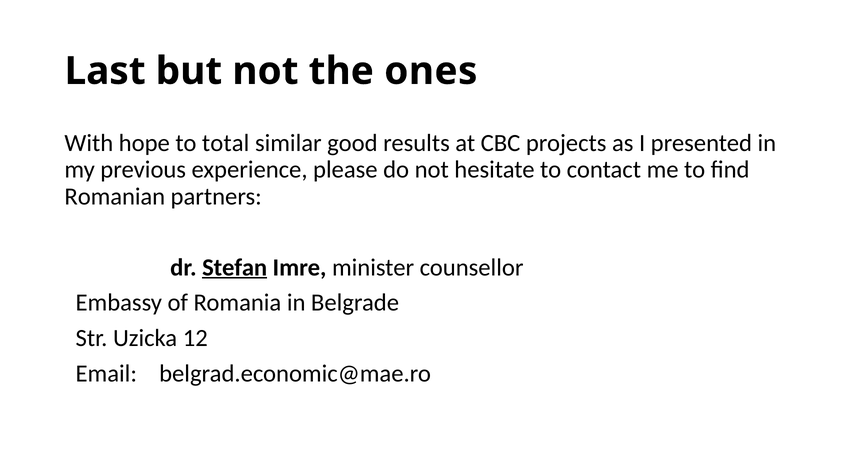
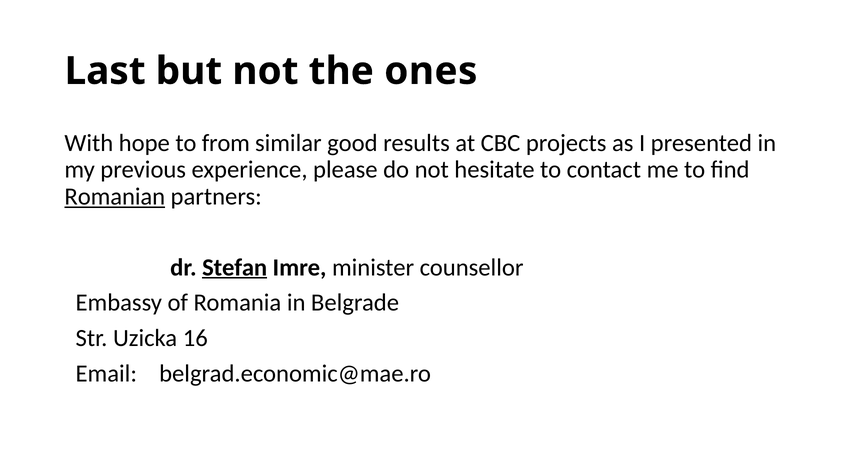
total: total -> from (226, 143)
Romanian underline: none -> present (115, 196)
12: 12 -> 16 (195, 338)
